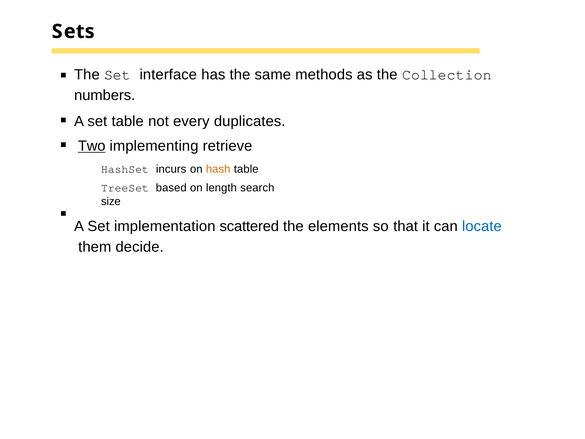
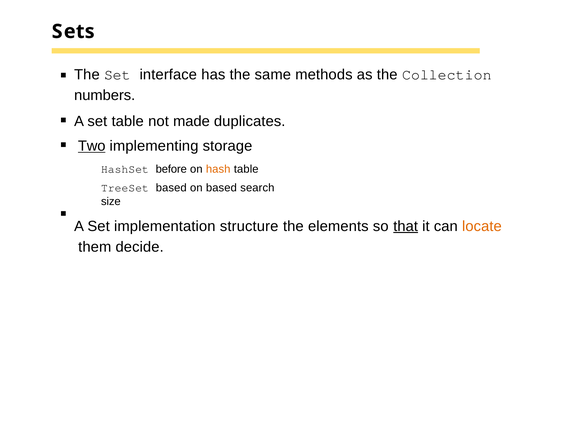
every: every -> made (191, 121)
retrieve: retrieve -> storage (228, 146)
incurs: incurs -> before (171, 169)
on length: length -> based (221, 188)
scattered: scattered -> structure (249, 226)
that underline: none -> present (406, 226)
locate colour: blue -> orange (482, 226)
